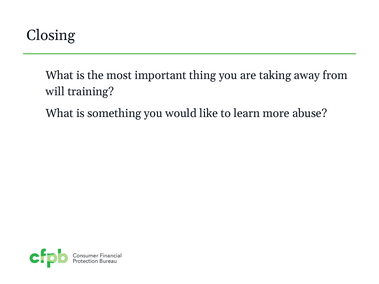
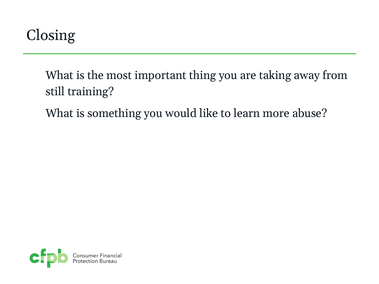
will: will -> still (55, 92)
